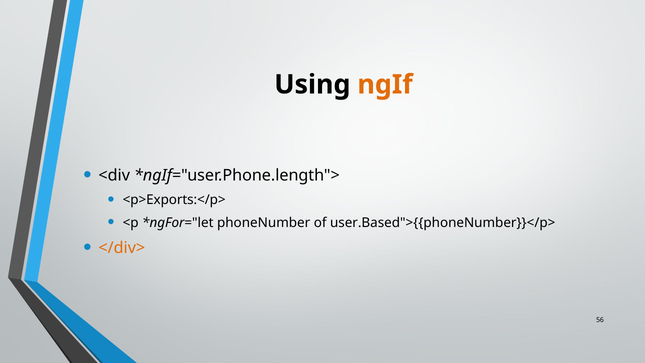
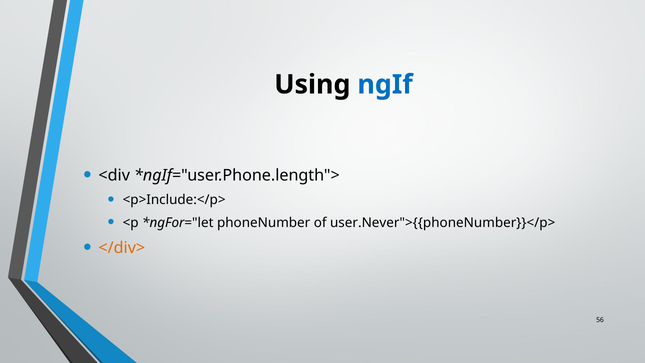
ngIf colour: orange -> blue (385, 84)
<p>Exports:</p>: <p>Exports:</p> -> <p>Include:</p> (174, 200)
user.Based">{{phoneNumber}}</p>: user.Based">{{phoneNumber}}</p> -> user.Never">{{phoneNumber}}</p> (443, 223)
